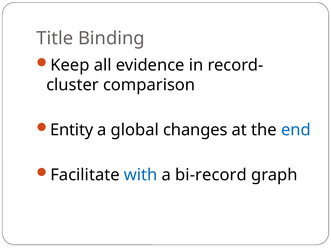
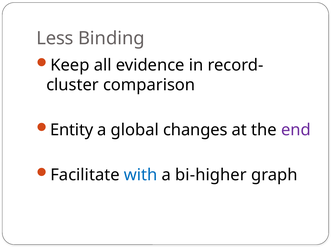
Title: Title -> Less (55, 38)
end colour: blue -> purple (296, 130)
bi-record: bi-record -> bi-higher (211, 175)
